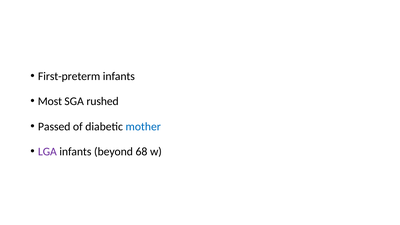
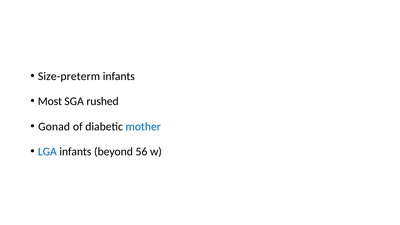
First-preterm: First-preterm -> Size-preterm (69, 76)
Passed: Passed -> Gonad (54, 127)
LGA colour: purple -> blue (47, 152)
68: 68 -> 56 (141, 152)
